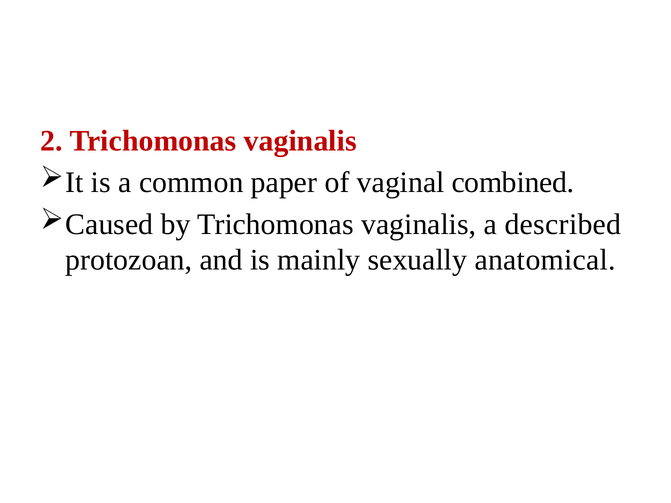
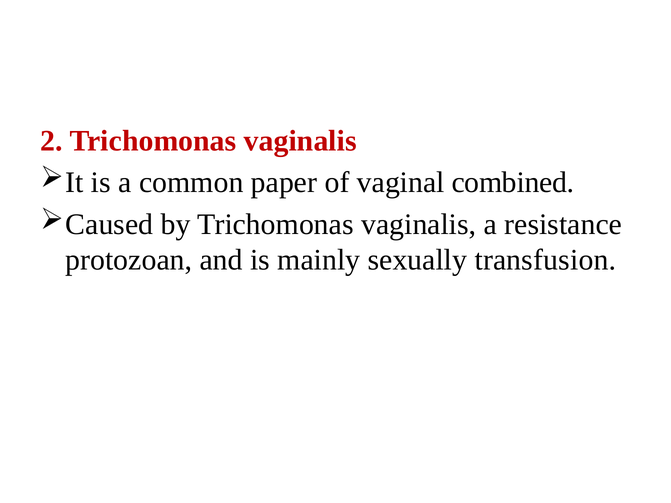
described: described -> resistance (563, 224)
anatomical: anatomical -> transfusion (545, 260)
